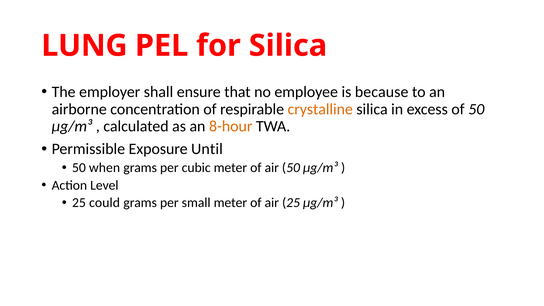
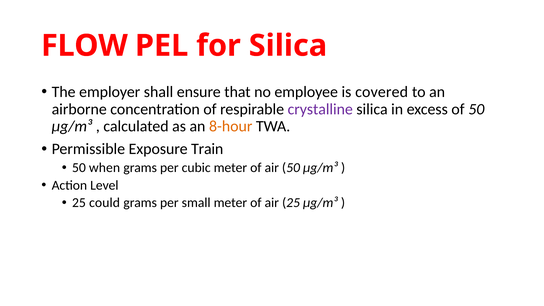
LUNG: LUNG -> FLOW (84, 46)
because: because -> covered (382, 92)
crystalline colour: orange -> purple (320, 109)
Until: Until -> Train (207, 149)
